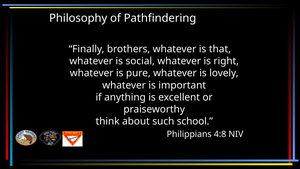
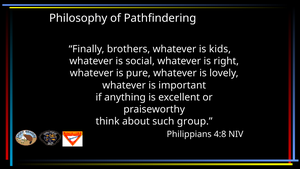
that: that -> kids (220, 49)
school: school -> group (195, 121)
